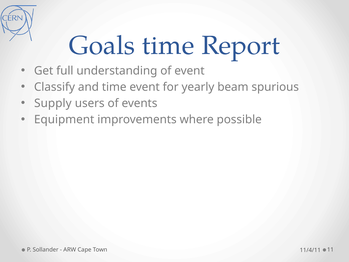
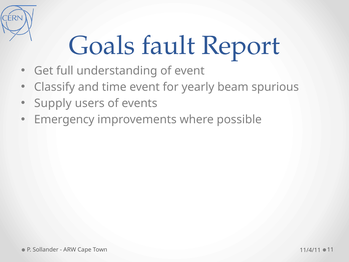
Goals time: time -> fault (168, 45)
Equipment: Equipment -> Emergency (64, 119)
